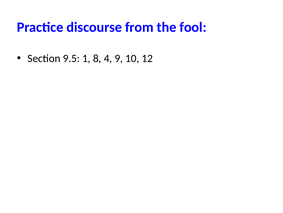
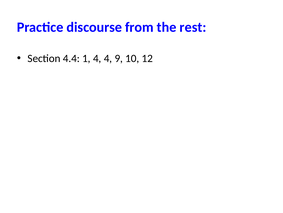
fool: fool -> rest (193, 27)
9.5: 9.5 -> 4.4 (71, 58)
1 8: 8 -> 4 (97, 58)
